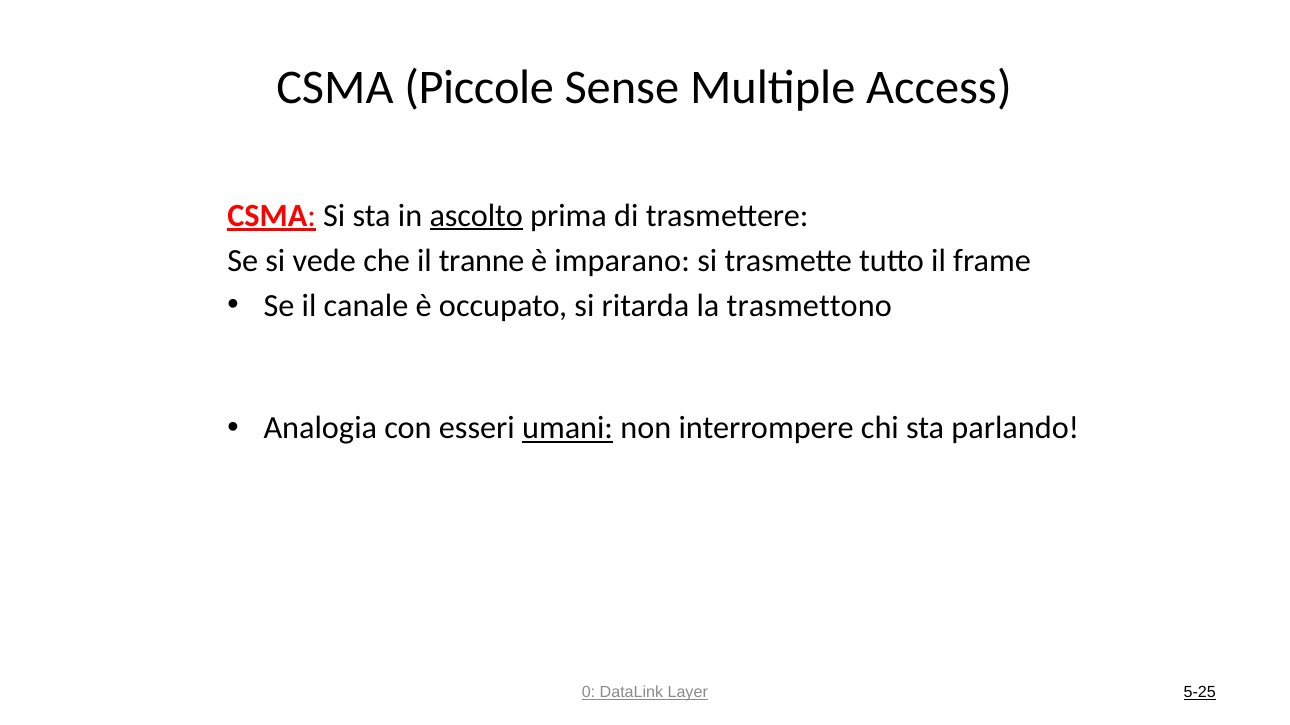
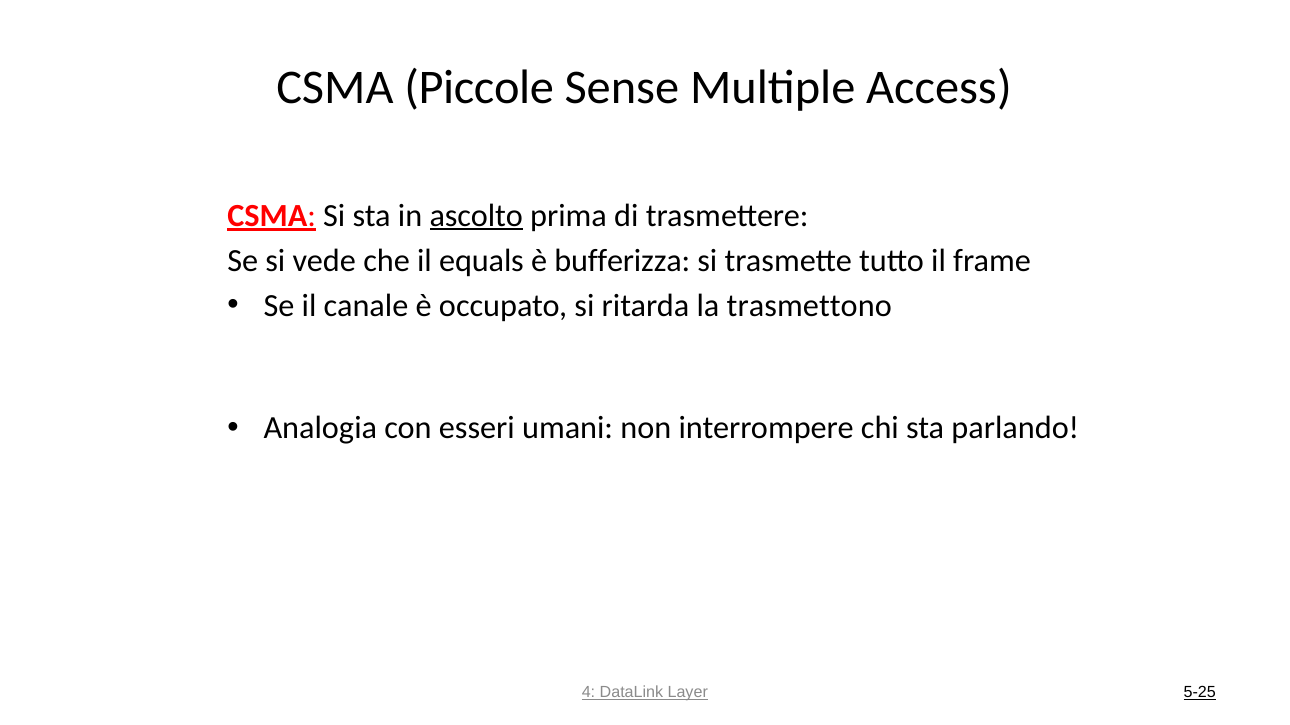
tranne: tranne -> equals (482, 261)
imparano: imparano -> bufferizza (622, 261)
umani underline: present -> none (568, 429)
0: 0 -> 4 (589, 693)
